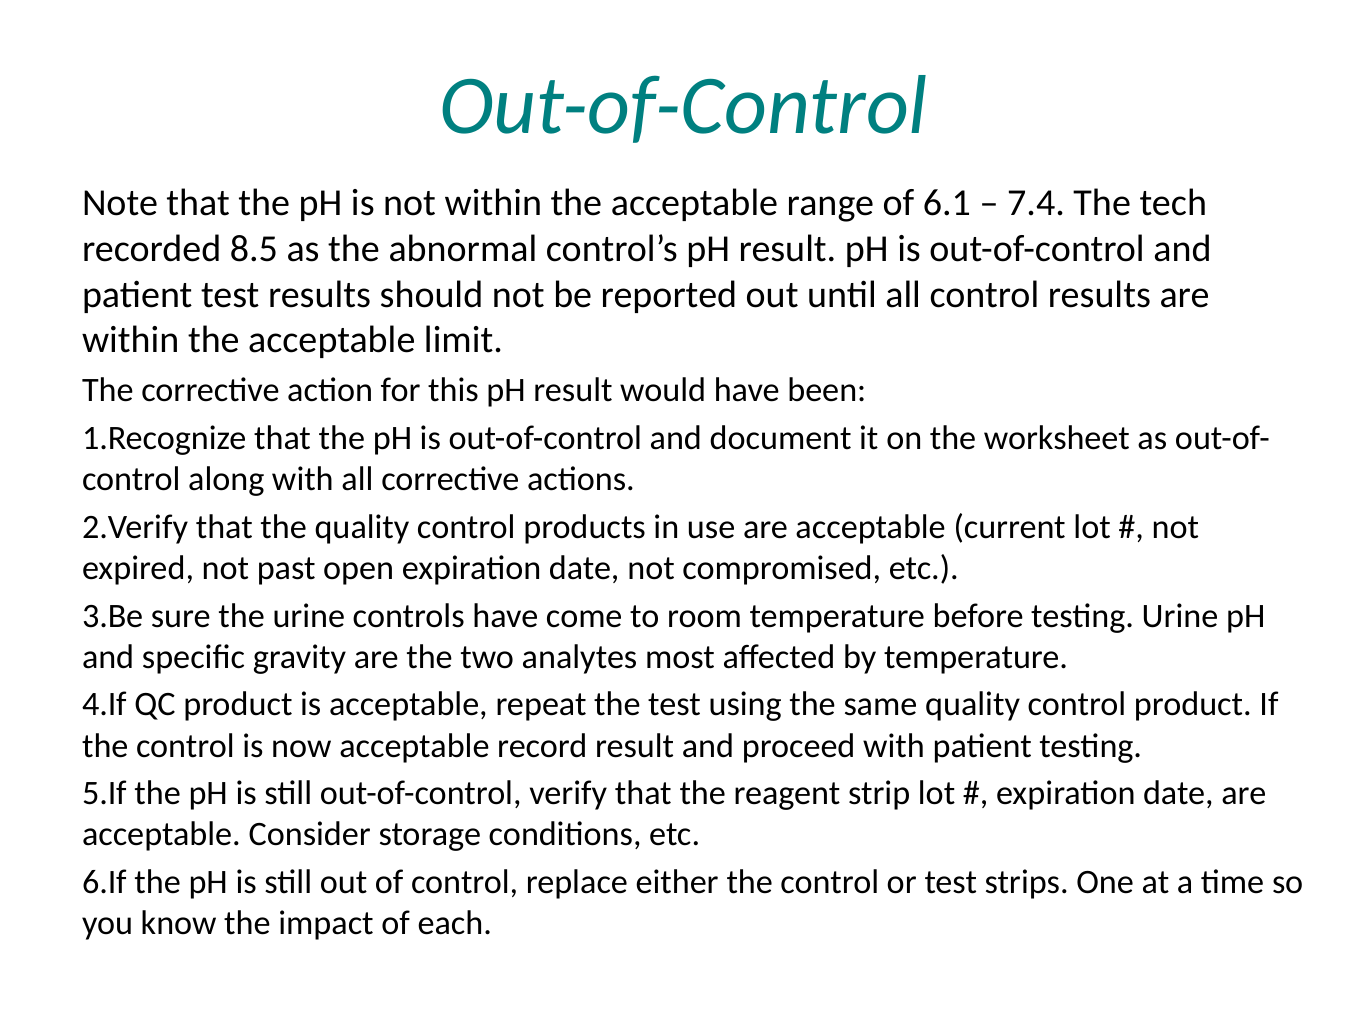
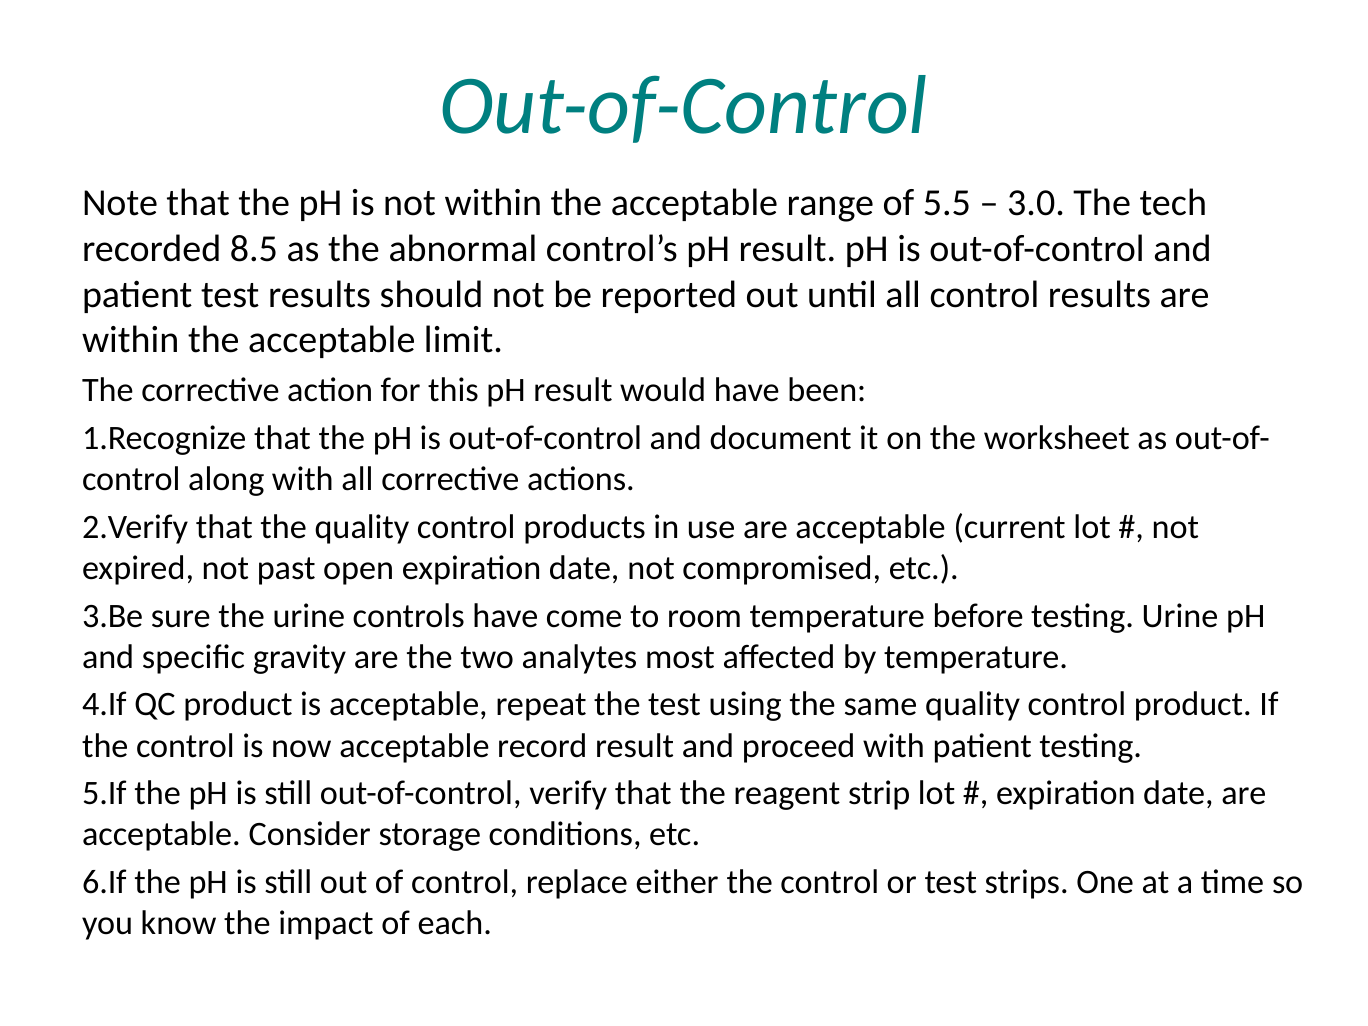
6.1: 6.1 -> 5.5 (947, 203)
7.4: 7.4 -> 3.0 (1036, 203)
